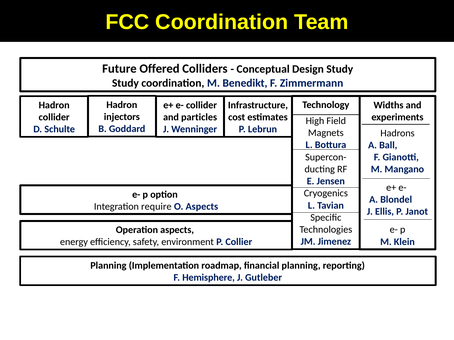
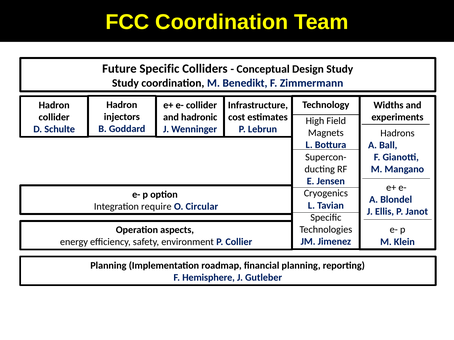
Future Offered: Offered -> Specific (159, 69)
particles: particles -> hadronic (199, 117)
O Aspects: Aspects -> Circular (202, 207)
